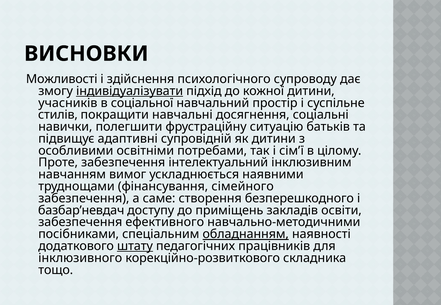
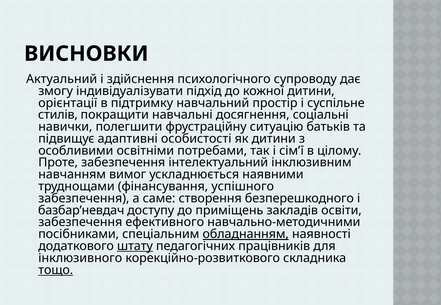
Можливості: Можливості -> Актуальний (62, 79)
індивідуалізувати underline: present -> none (130, 91)
учасників: учасників -> орієнтації (68, 103)
соціальної: соціальної -> підтримку (142, 103)
супровідній: супровідній -> особистості (196, 139)
сімейного: сімейного -> успішного (243, 187)
тощо underline: none -> present (56, 270)
